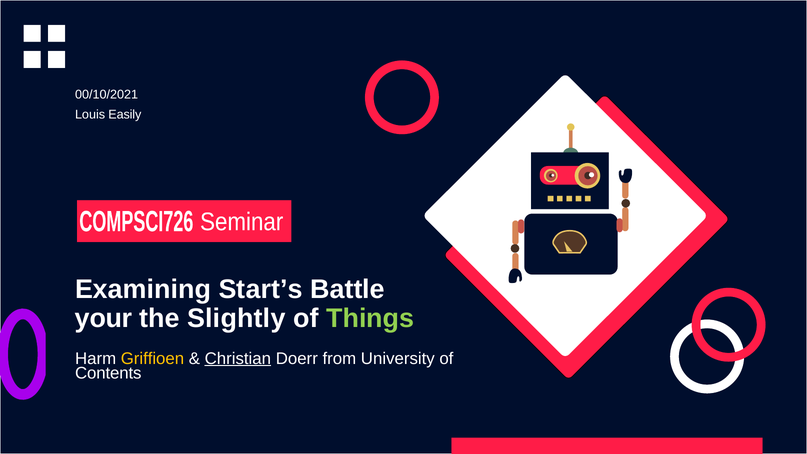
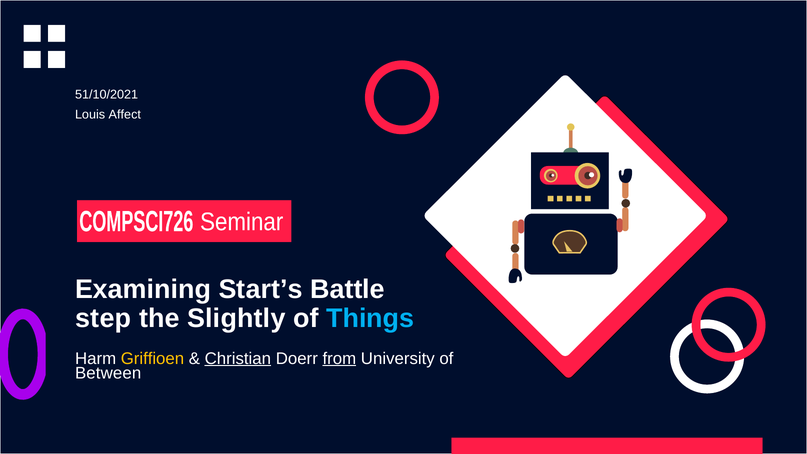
00/10/2021: 00/10/2021 -> 51/10/2021 (107, 95)
Easily: Easily -> Affect (125, 114)
your: your -> step (103, 319)
Things colour: light green -> light blue (370, 319)
from underline: none -> present (339, 358)
Contents: Contents -> Between (108, 373)
